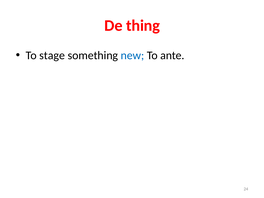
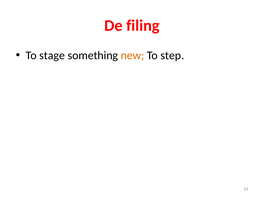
thing: thing -> filing (143, 26)
new colour: blue -> orange (133, 55)
ante: ante -> step (172, 55)
